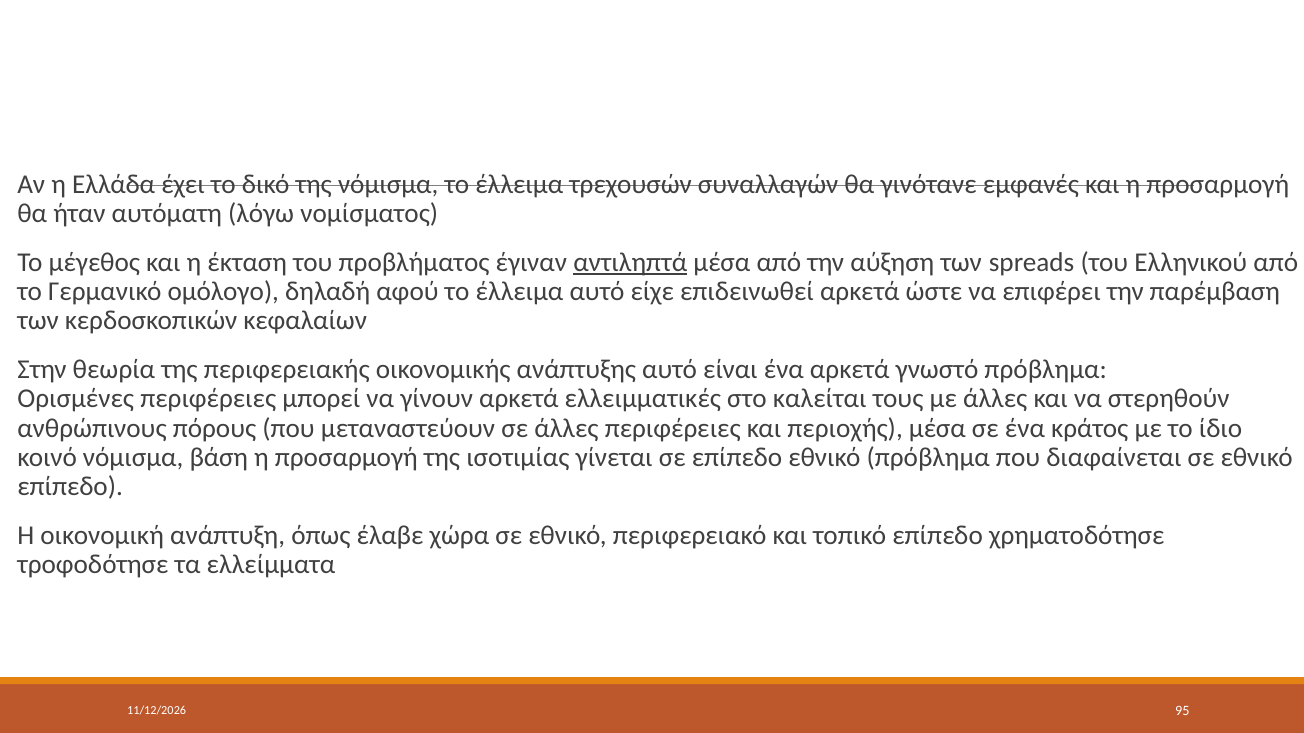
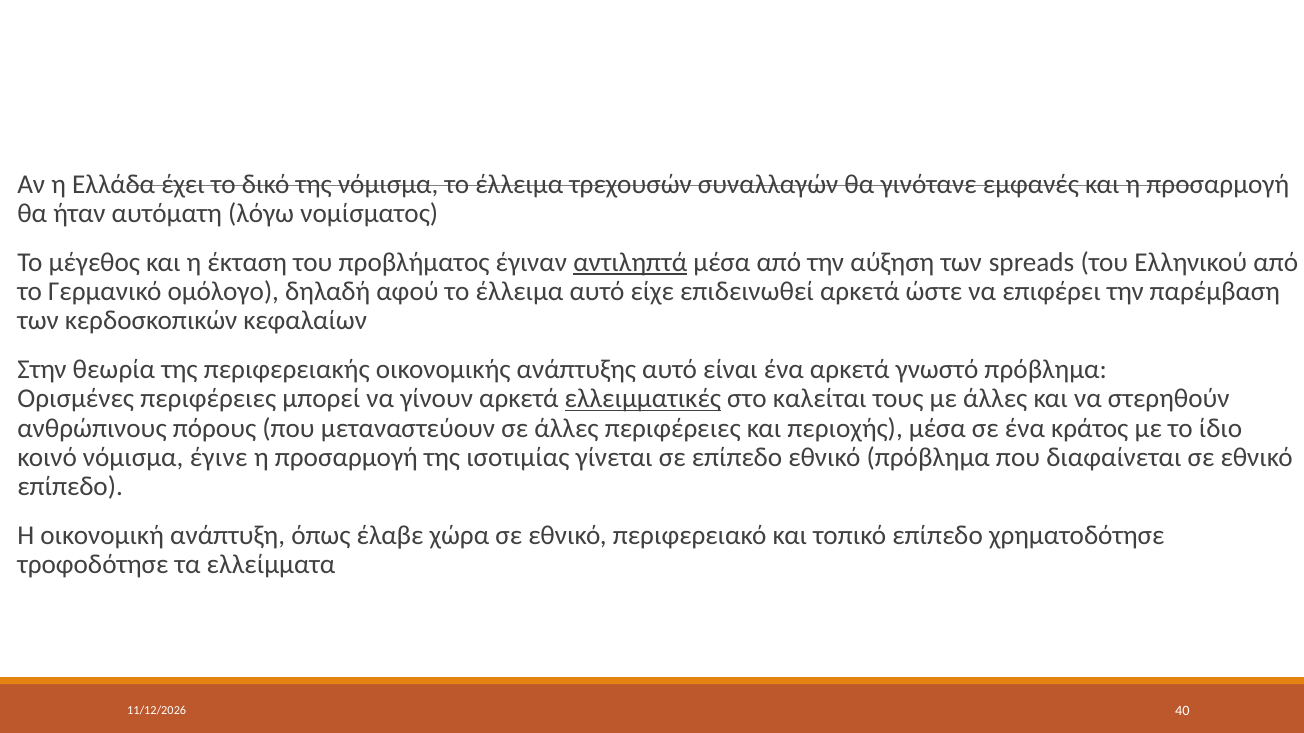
ελλειμματικές underline: none -> present (643, 399)
βάση: βάση -> έγινε (219, 458)
95: 95 -> 40 (1182, 711)
